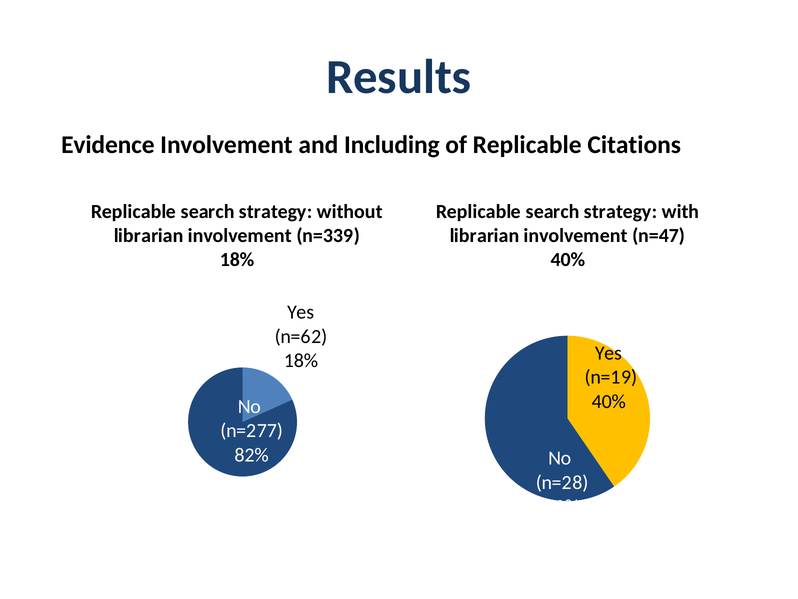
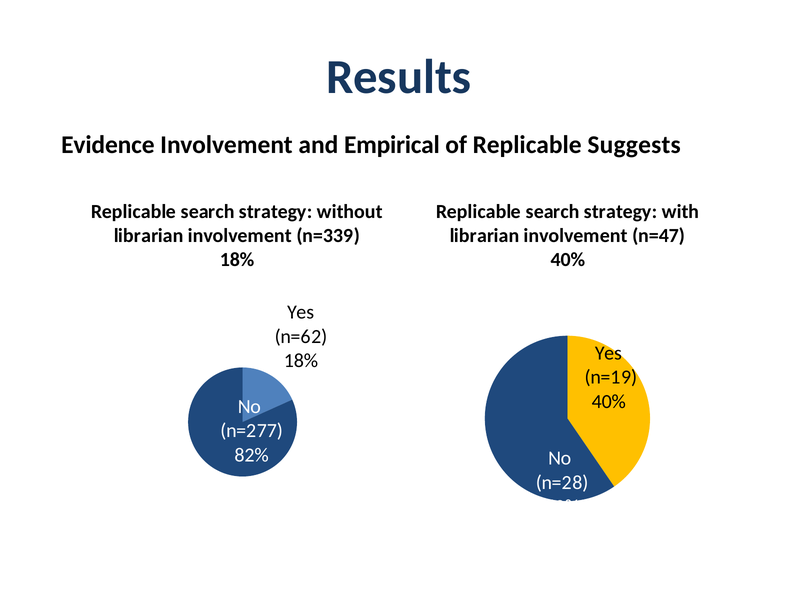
Including: Including -> Empirical (392, 145)
Citations: Citations -> Suggests (634, 145)
